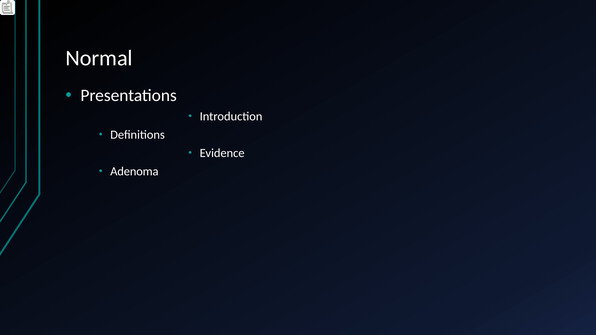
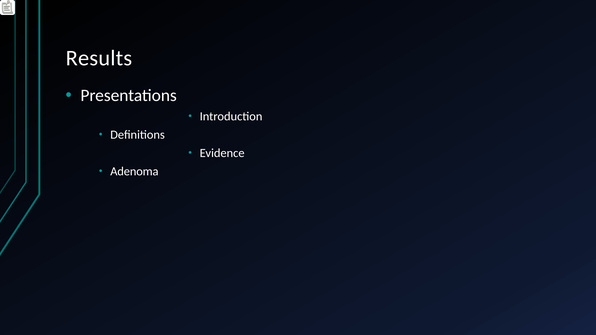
Normal: Normal -> Results (99, 58)
